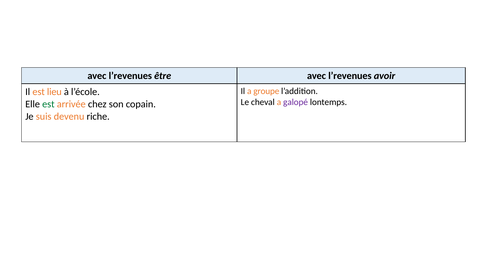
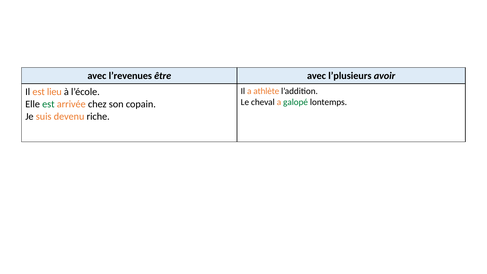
être avec l’revenues: l’revenues -> l’plusieurs (350, 76)
groupe: groupe -> athlète (266, 91)
galopé colour: purple -> green (296, 102)
